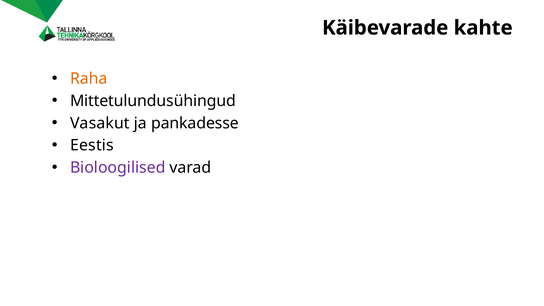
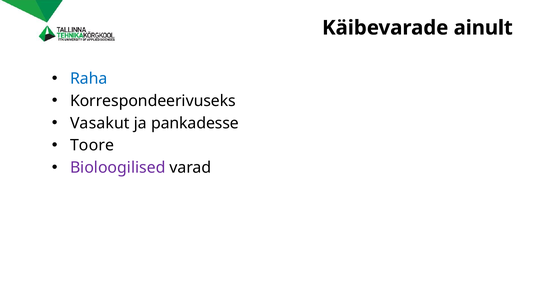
kahte: kahte -> ainult (483, 28)
Raha colour: orange -> blue (89, 79)
Mittetulundusühingud: Mittetulundusühingud -> Korrespondeerivuseks (153, 101)
Eestis: Eestis -> Toore (92, 145)
